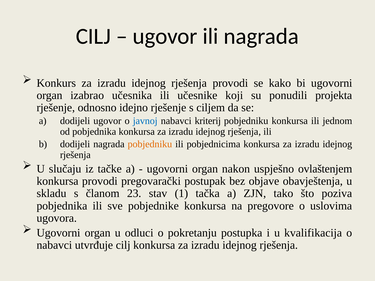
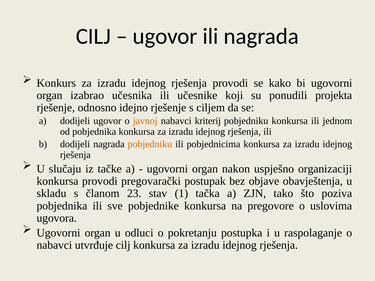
javnoj colour: blue -> orange (145, 121)
ovlaštenjem: ovlaštenjem -> organizaciji (325, 169)
kvalifikacija: kvalifikacija -> raspolaganje (313, 233)
